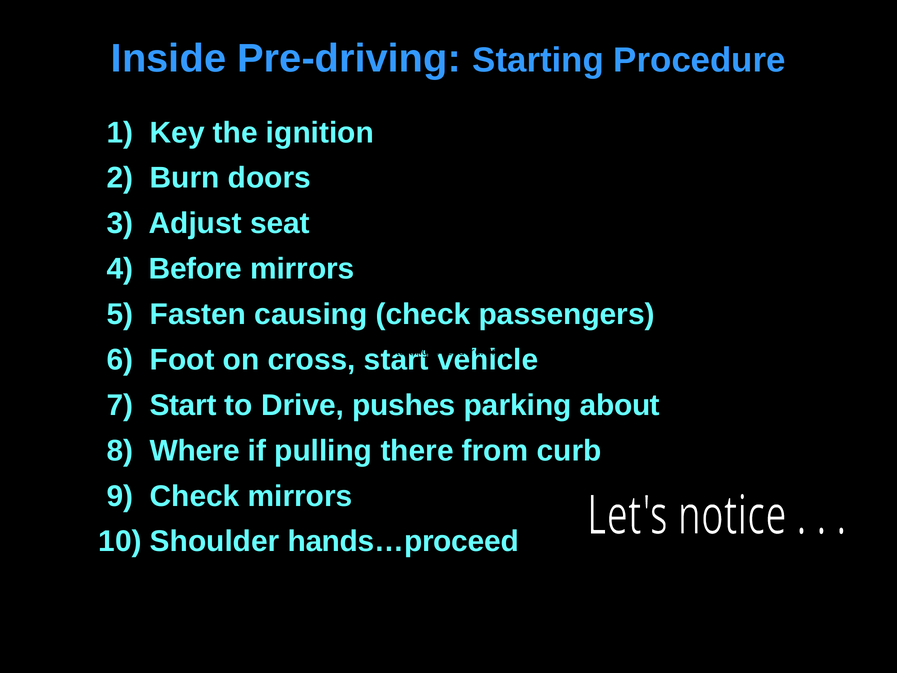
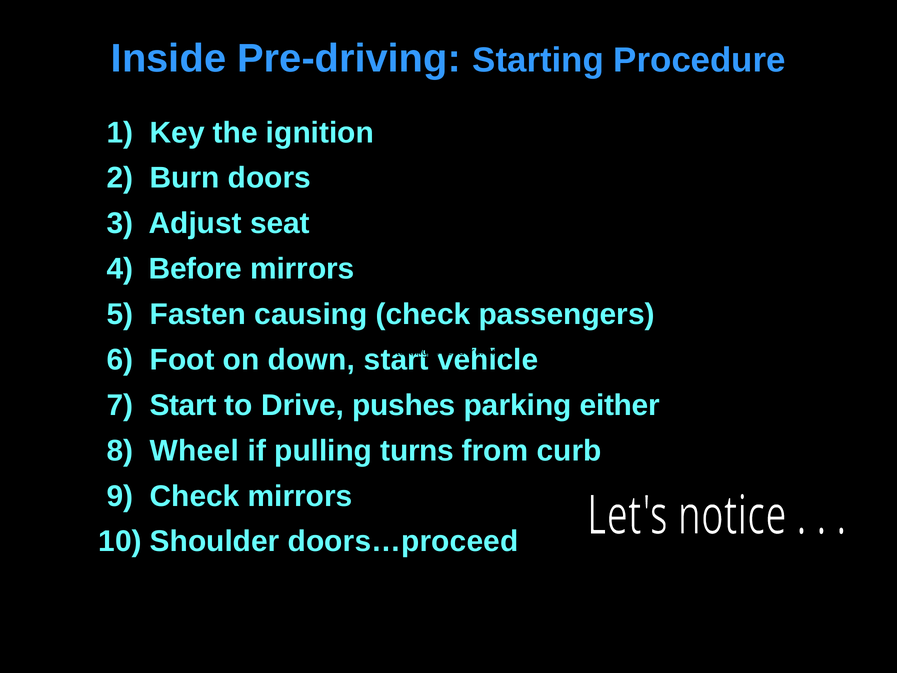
cross: cross -> down (311, 360)
about: about -> either (620, 405)
Where: Where -> Wheel (194, 451)
there: there -> turns (417, 451)
hands…proceed: hands…proceed -> doors…proceed (403, 541)
